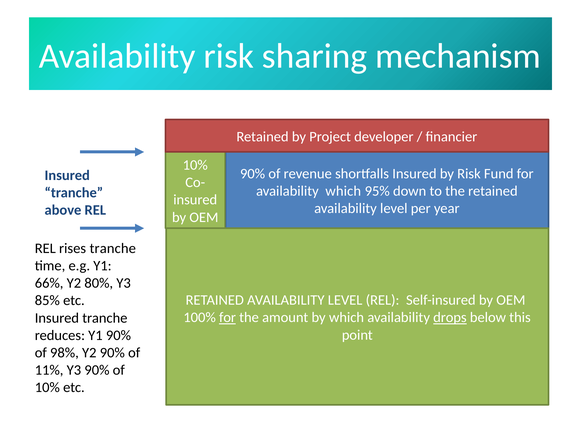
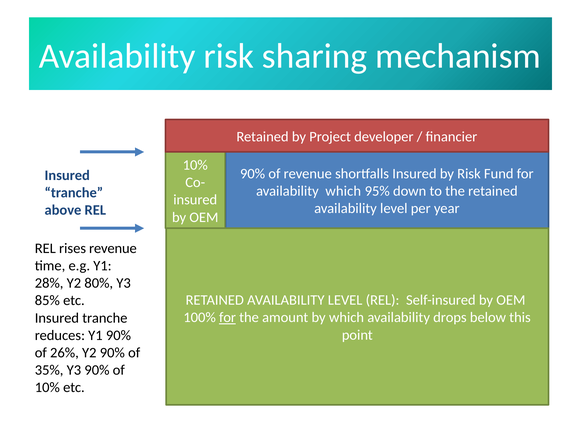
rises tranche: tranche -> revenue (113, 249)
66%: 66% -> 28% (49, 284)
drops underline: present -> none (450, 318)
98%: 98% -> 26% (64, 353)
11%: 11% -> 35% (49, 371)
